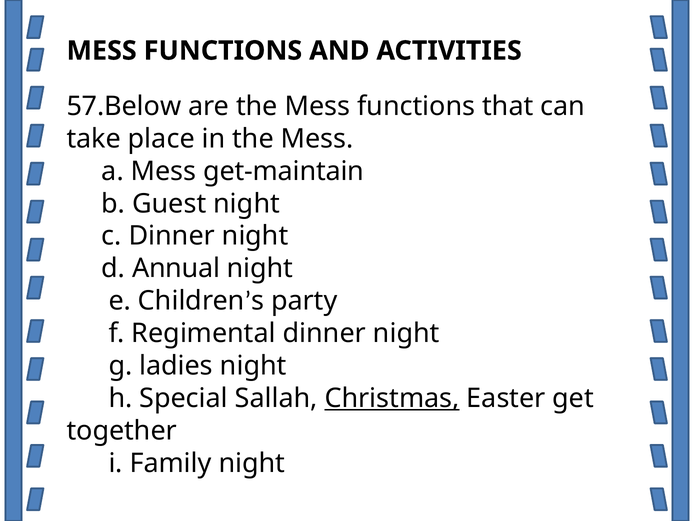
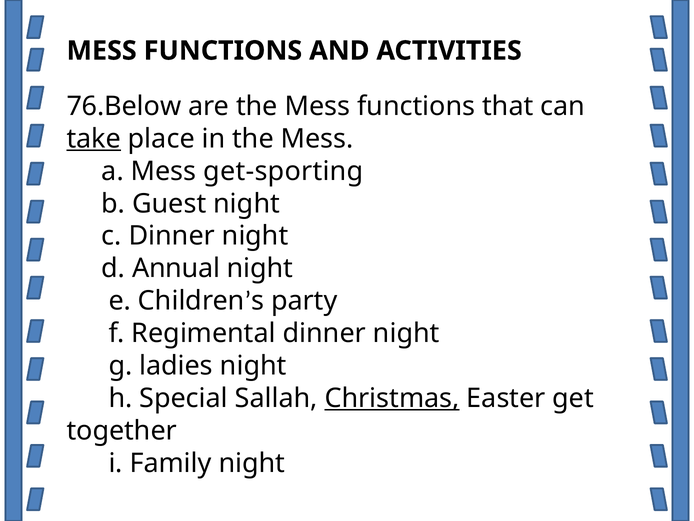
57.Below: 57.Below -> 76.Below (124, 106)
take underline: none -> present (94, 139)
get-maintain: get-maintain -> get-sporting (283, 171)
